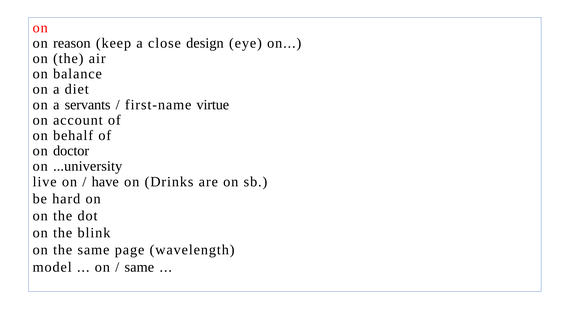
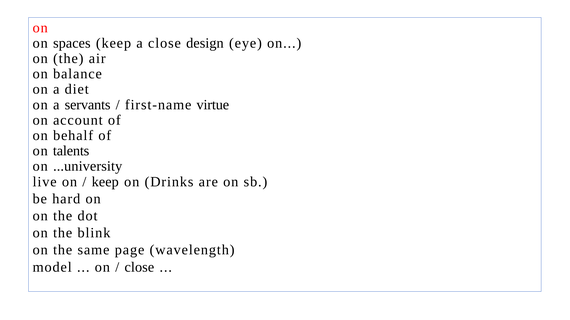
reason: reason -> spaces (72, 43)
doctor: doctor -> talents (71, 151)
have: have -> keep (105, 182)
same: same -> close (139, 268)
